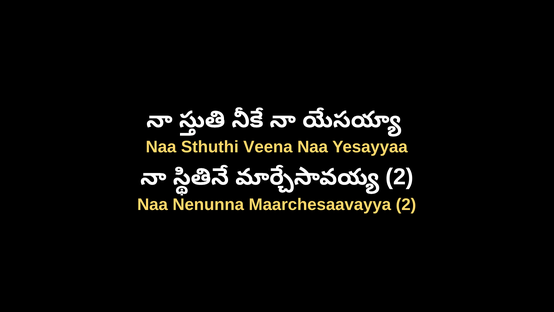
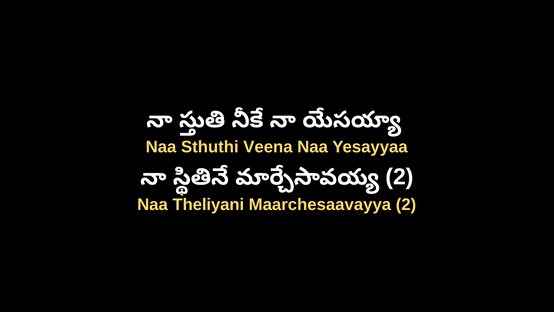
Nenunna: Nenunna -> Theliyani (208, 204)
